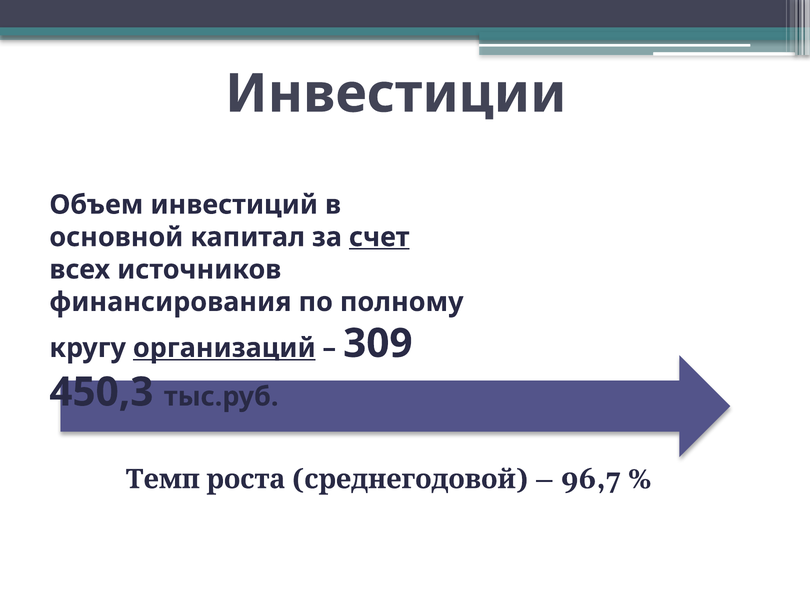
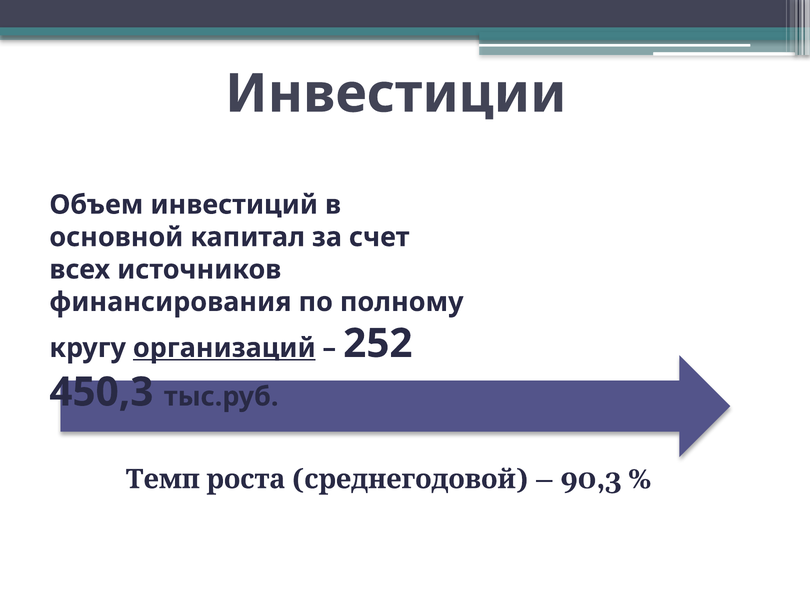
счет underline: present -> none (379, 237)
309: 309 -> 252 (378, 343)
96,7: 96,7 -> 90,3 (591, 479)
